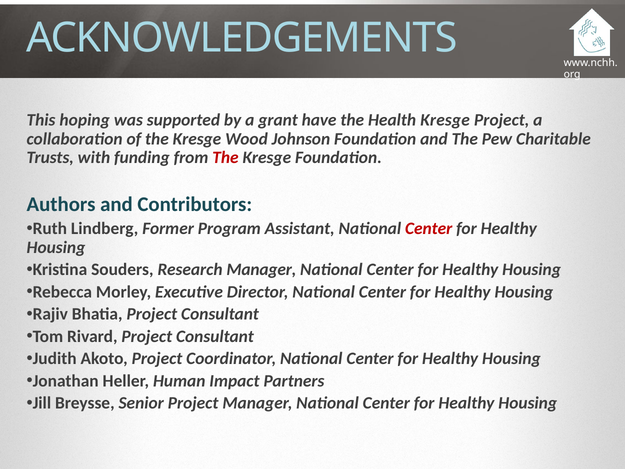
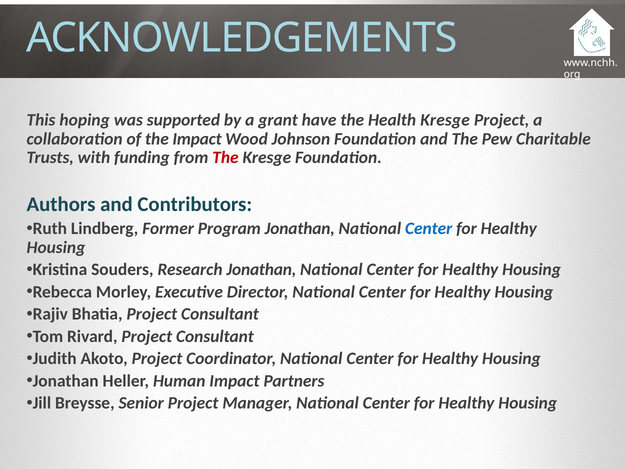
of the Kresge: Kresge -> Impact (197, 139)
Program Assistant: Assistant -> Jonathan (300, 229)
Center colour: red -> blue (429, 229)
Research Manager: Manager -> Jonathan (261, 270)
